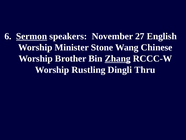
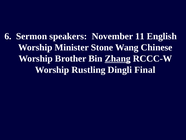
Sermon underline: present -> none (32, 36)
27: 27 -> 11 (140, 36)
Thru: Thru -> Final (145, 70)
